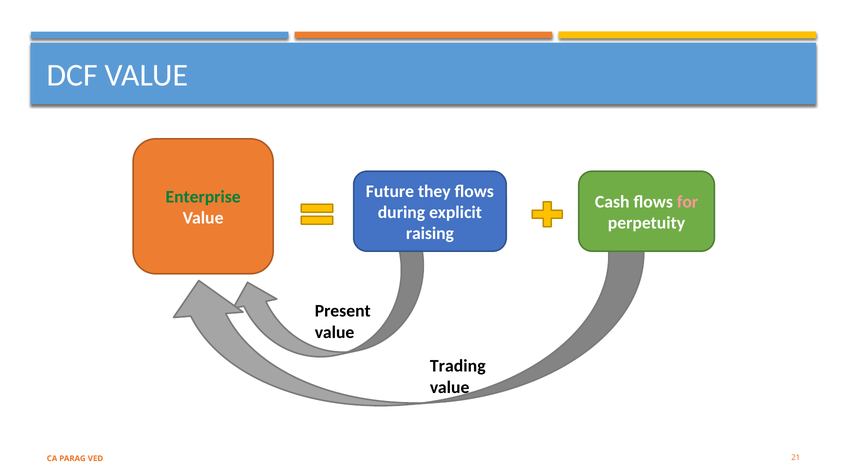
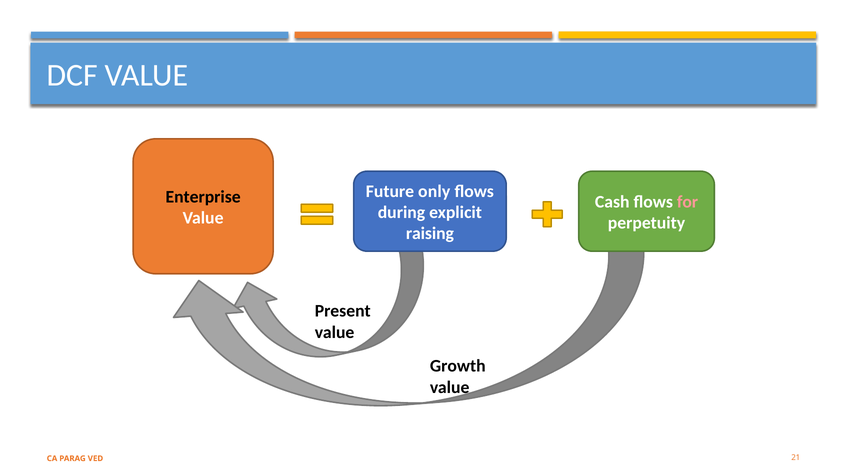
they: they -> only (434, 191)
Enterprise colour: green -> black (203, 197)
Trading: Trading -> Growth (458, 366)
